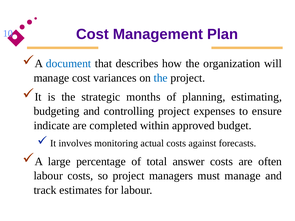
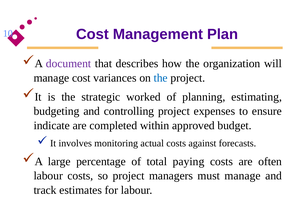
document colour: blue -> purple (69, 64)
months: months -> worked (143, 97)
answer: answer -> paying (189, 162)
